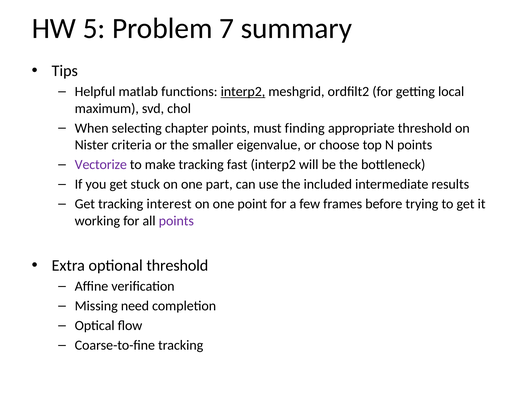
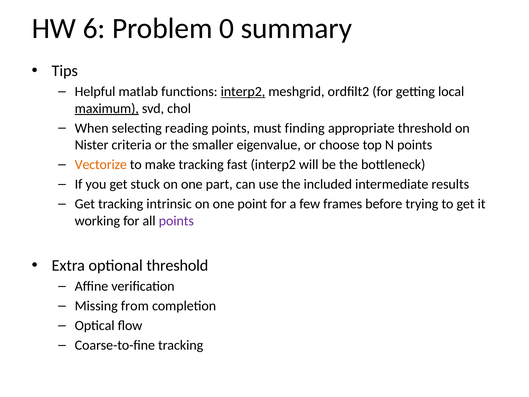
5: 5 -> 6 (94, 28)
7: 7 -> 0 (227, 28)
maximum underline: none -> present (107, 108)
chapter: chapter -> reading (187, 128)
Vectorize colour: purple -> orange (101, 164)
interest: interest -> intrinsic (169, 204)
need: need -> from (135, 306)
